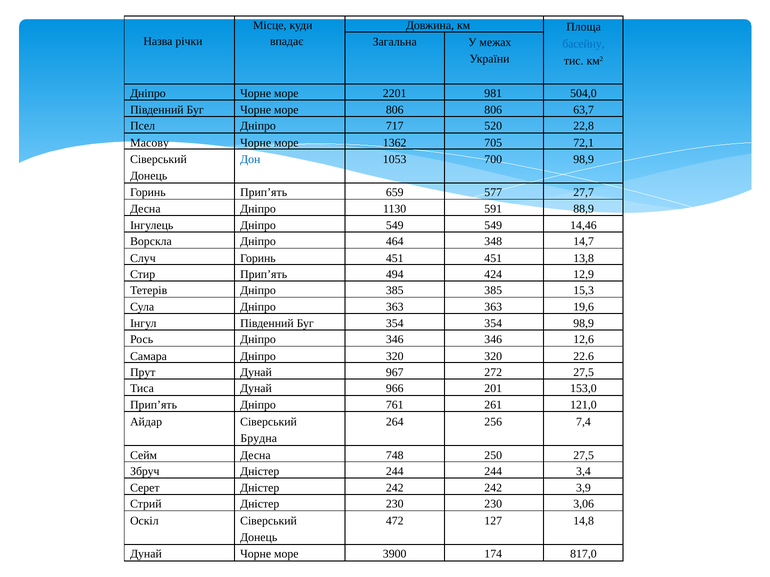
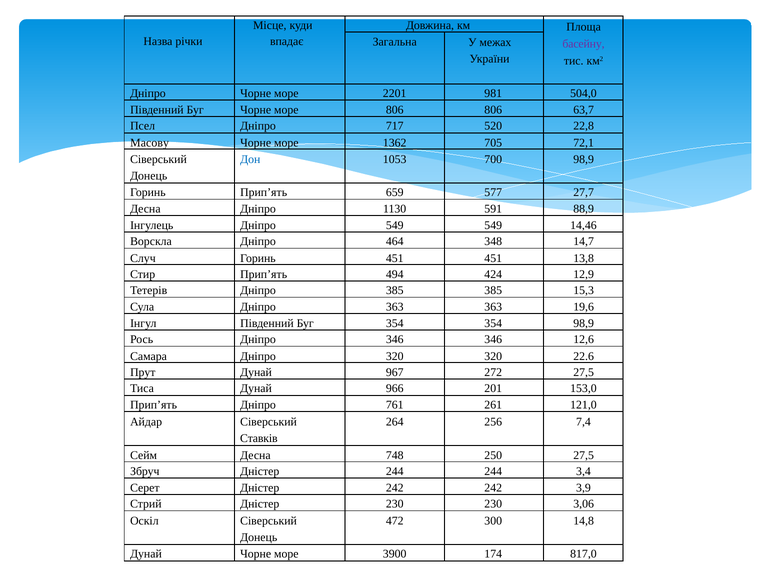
басейну colour: blue -> purple (584, 44)
Брудна: Брудна -> Ставків (259, 439)
127: 127 -> 300 (493, 522)
